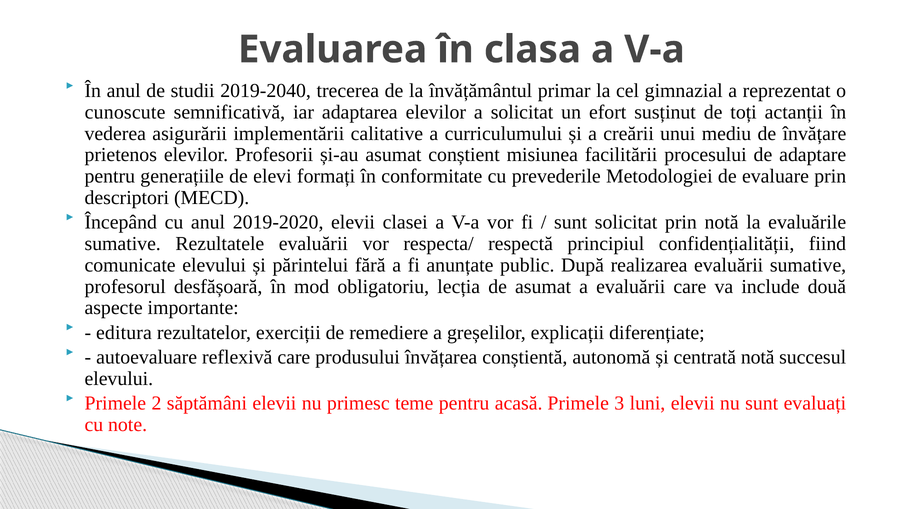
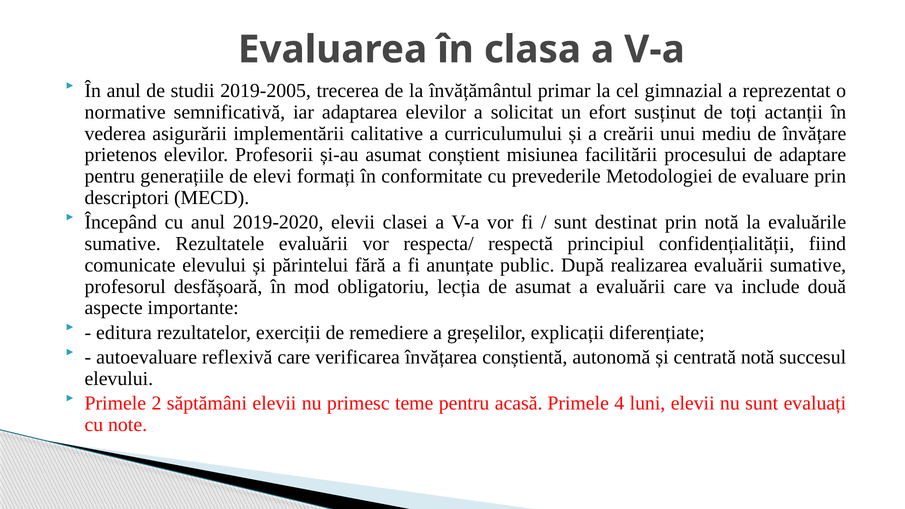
2019-2040: 2019-2040 -> 2019-2005 (266, 91)
cunoscute: cunoscute -> normative (125, 112)
sunt solicitat: solicitat -> destinat (626, 222)
produsului: produsului -> verificarea (358, 357)
3: 3 -> 4 (619, 403)
